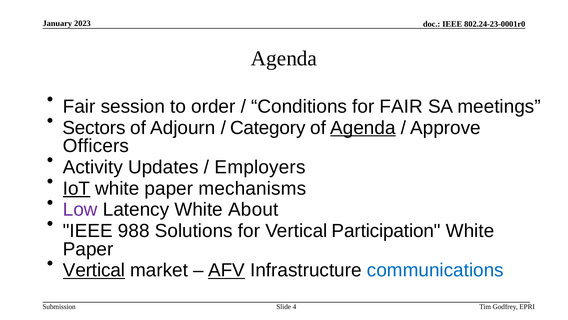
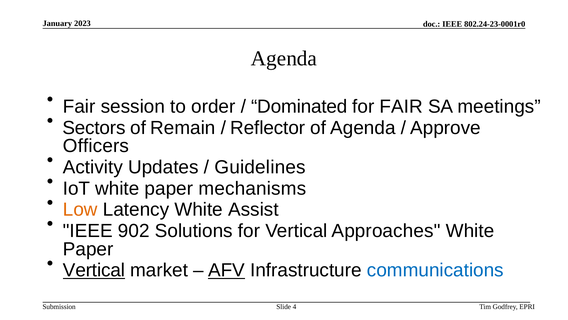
Conditions: Conditions -> Dominated (299, 106)
Adjourn: Adjourn -> Remain (183, 128)
Category: Category -> Reflector (268, 128)
Agenda underline: present -> none (363, 128)
Employers: Employers -> Guidelines (260, 167)
IoT underline: present -> none (77, 188)
Low colour: purple -> orange (80, 209)
About: About -> Assist (253, 209)
988: 988 -> 902 (134, 231)
Participation: Participation -> Approaches (386, 231)
